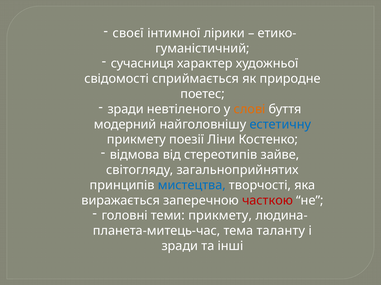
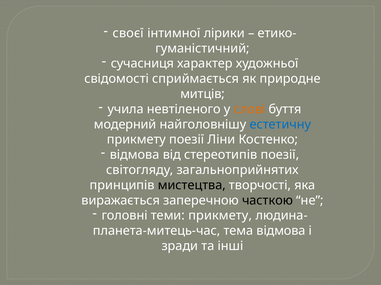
поетес: поетес -> митців (203, 94)
зради: зради -> учила (126, 109)
стереотипів зайве: зайве -> поезії (280, 155)
мистецтва colour: blue -> black (192, 186)
часткою colour: red -> black (267, 201)
тема таланту: таланту -> відмова (281, 231)
